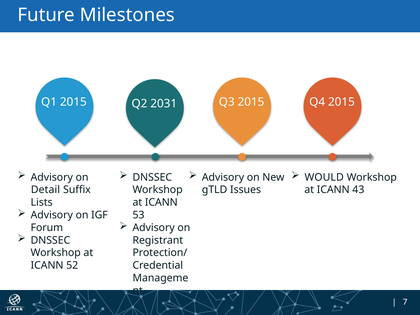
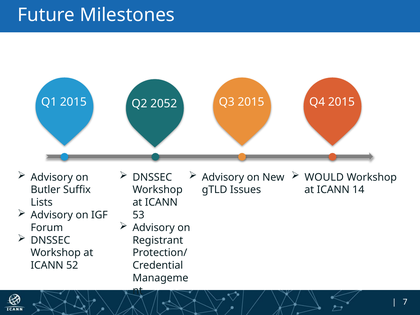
2031: 2031 -> 2052 (164, 104)
Detail: Detail -> Butler (46, 190)
43: 43 -> 14 (358, 190)
